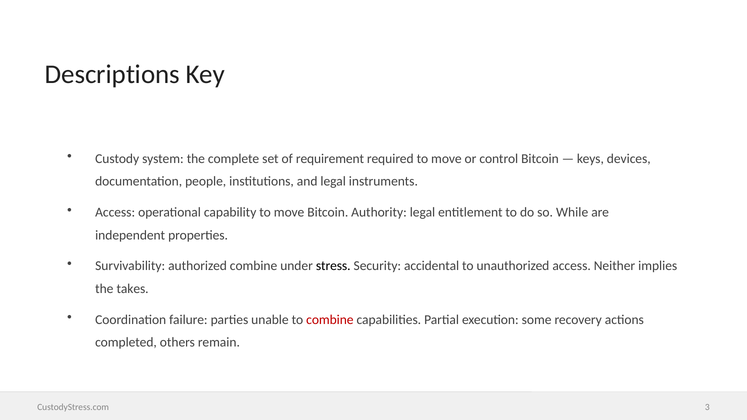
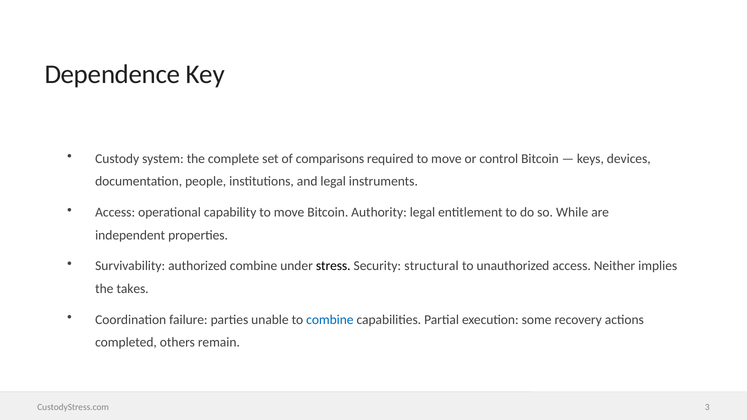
Descriptions: Descriptions -> Dependence (112, 74)
requirement: requirement -> comparisons (330, 159)
accidental: accidental -> structural (432, 266)
combine colour: red -> blue (330, 320)
